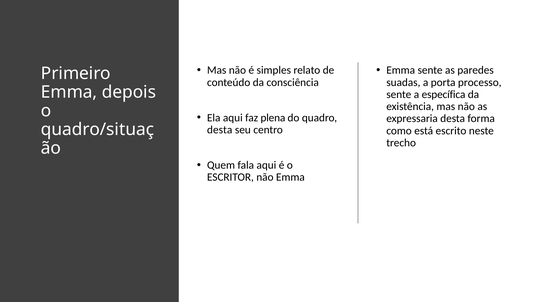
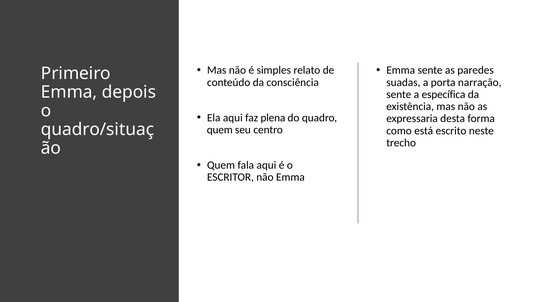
processo: processo -> narração (480, 82)
desta: desta -> quem (220, 130)
